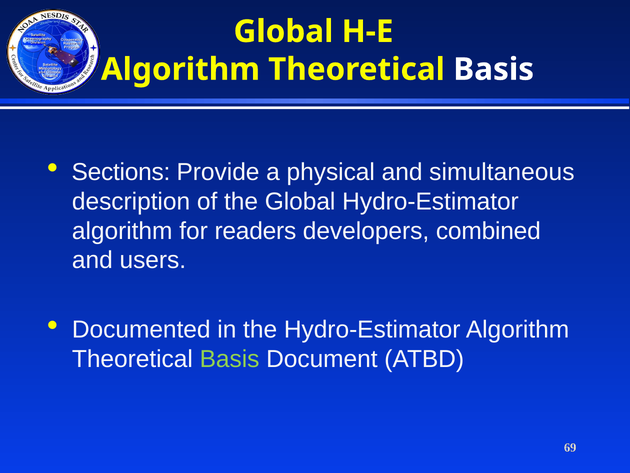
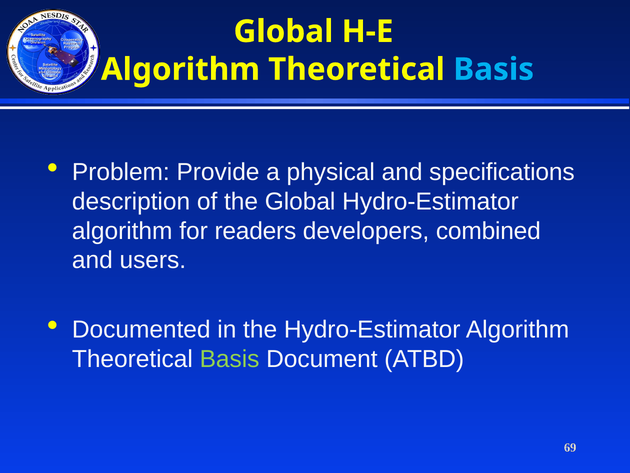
Basis colour: white -> light blue (494, 69)
Sections: Sections -> Problem (121, 172)
simultaneous: simultaneous -> specifications (502, 172)
